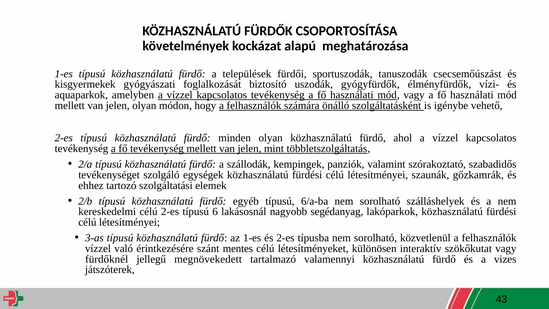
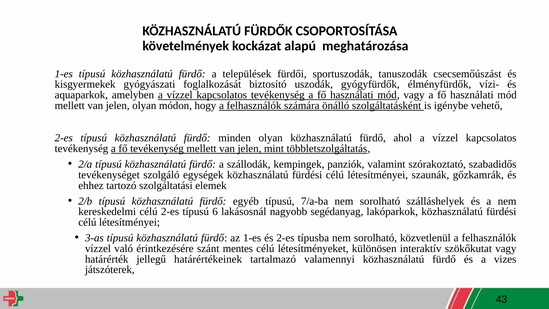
6/a-ba: 6/a-ba -> 7/a-ba (315, 201)
fürdőknél: fürdőknél -> határérték (107, 259)
megnövekedett: megnövekedett -> határértékeinek (208, 259)
